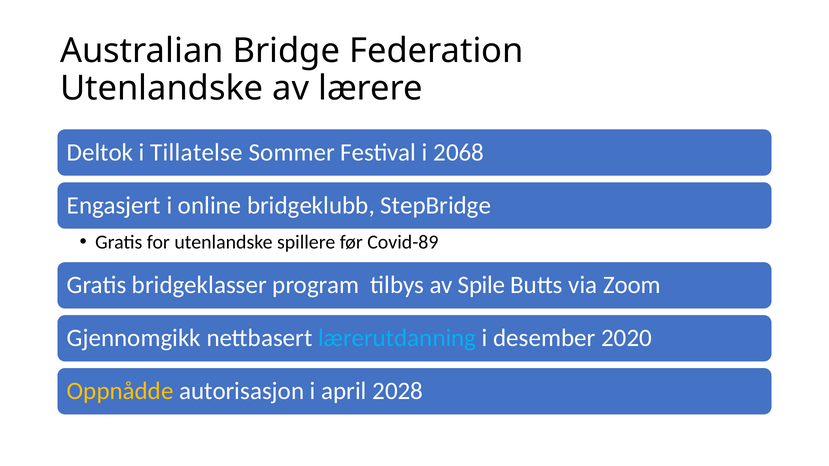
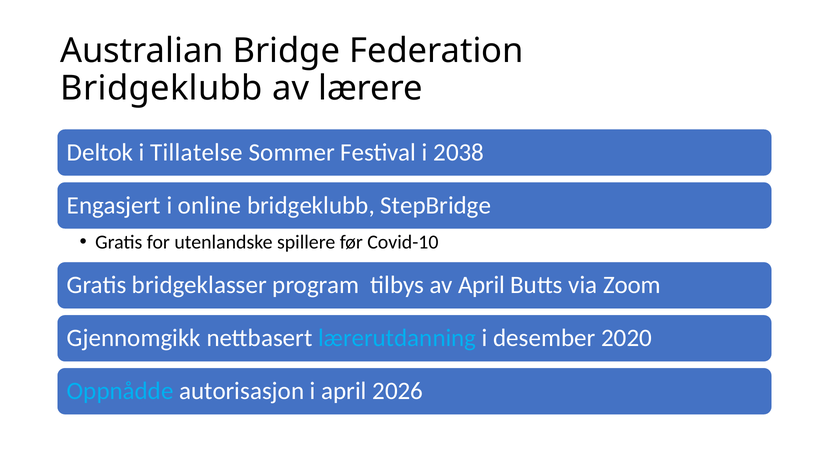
Utenlandske: Utenlandske -> Bridgeklubb (162, 88)
2068: 2068 -> 2038 (459, 152)
Covid-89: Covid-89 -> Covid-10 (403, 242)
av Spile: Spile -> April (482, 285)
Oppnådde colour: yellow -> light blue (120, 391)
2028: 2028 -> 2026 (398, 391)
